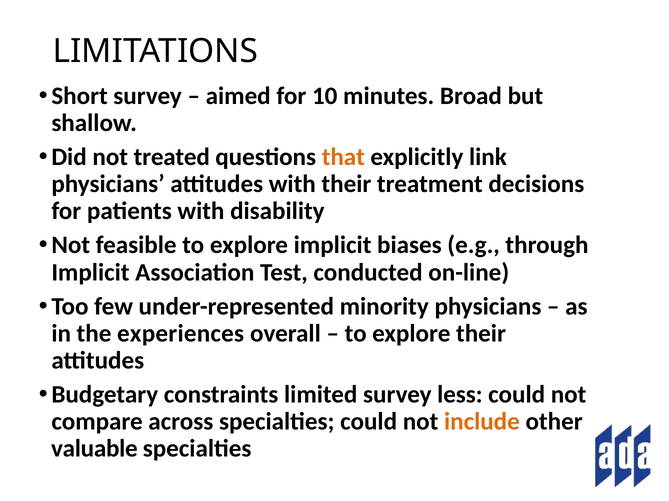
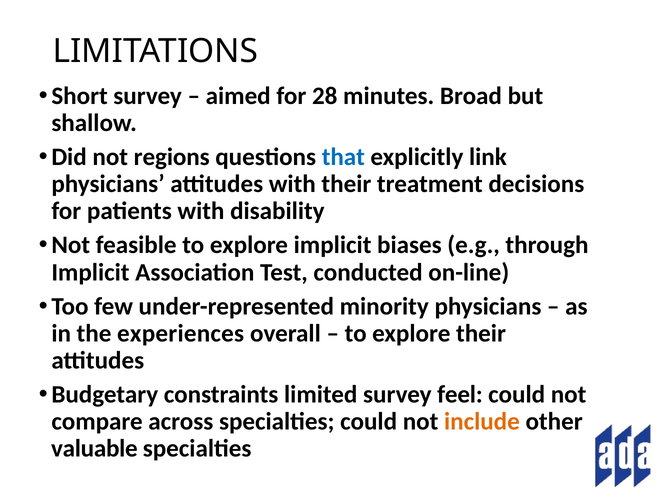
10: 10 -> 28 (325, 96)
treated: treated -> regions (172, 157)
that colour: orange -> blue (343, 157)
less: less -> feel (460, 395)
